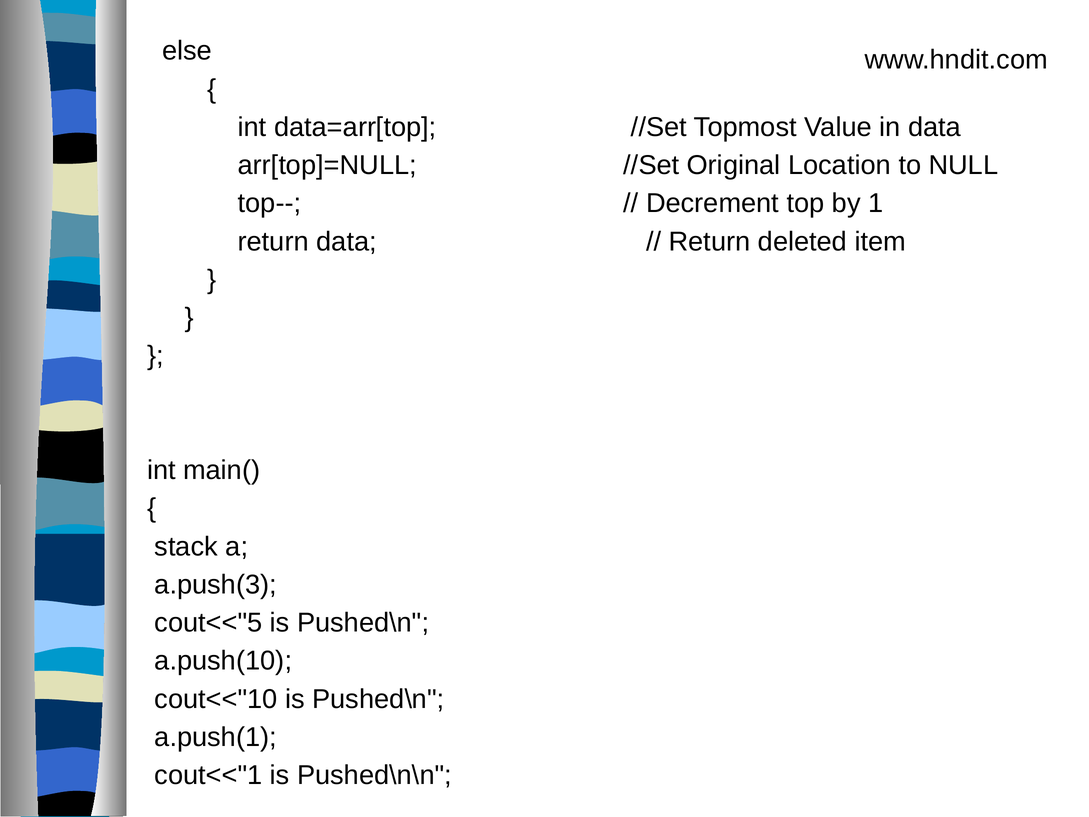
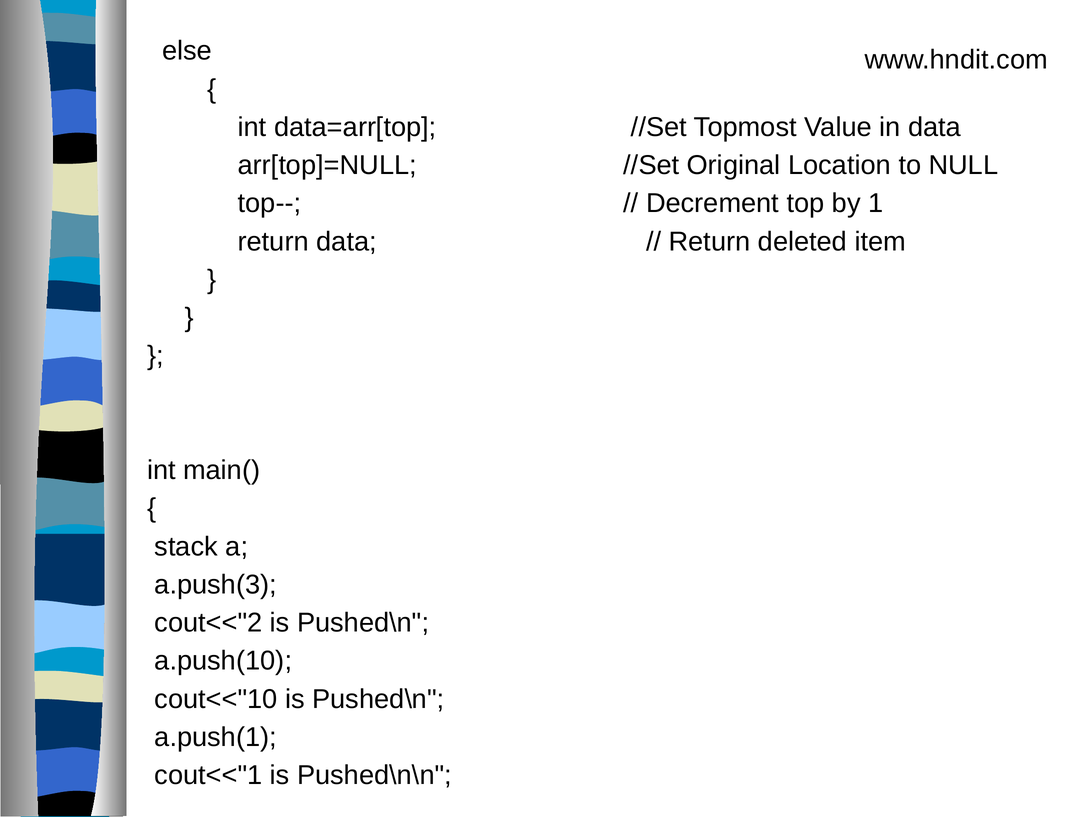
cout<<"5: cout<<"5 -> cout<<"2 (208, 623)
